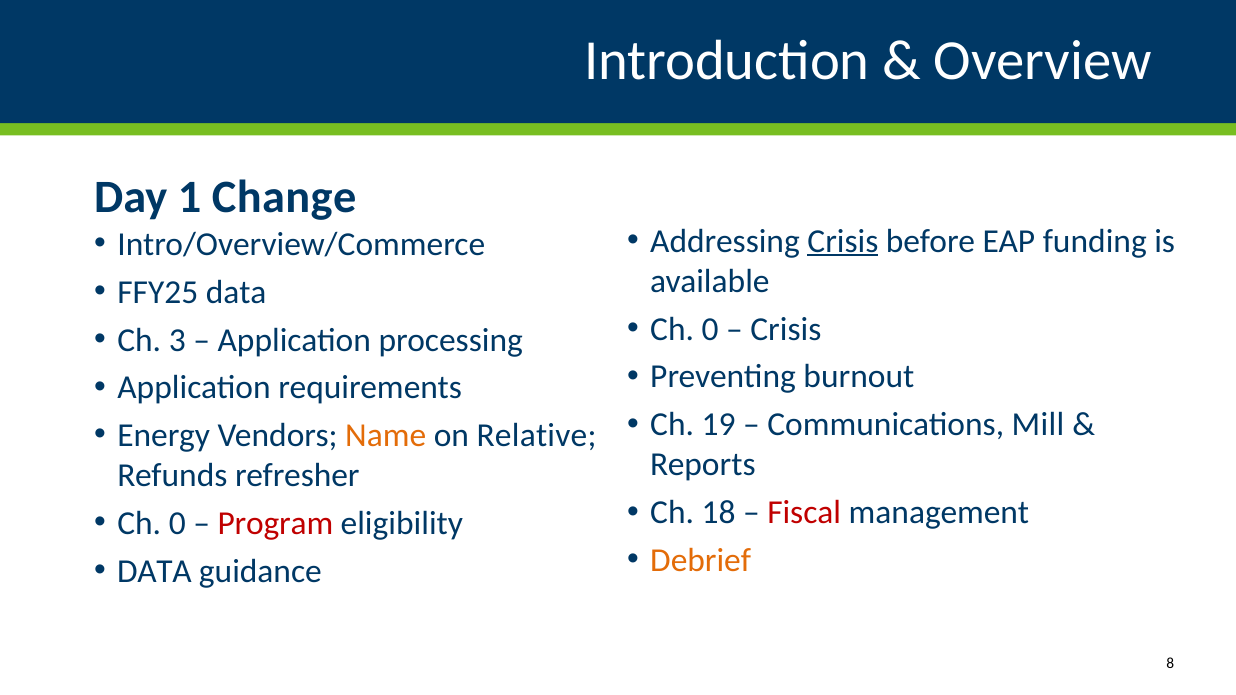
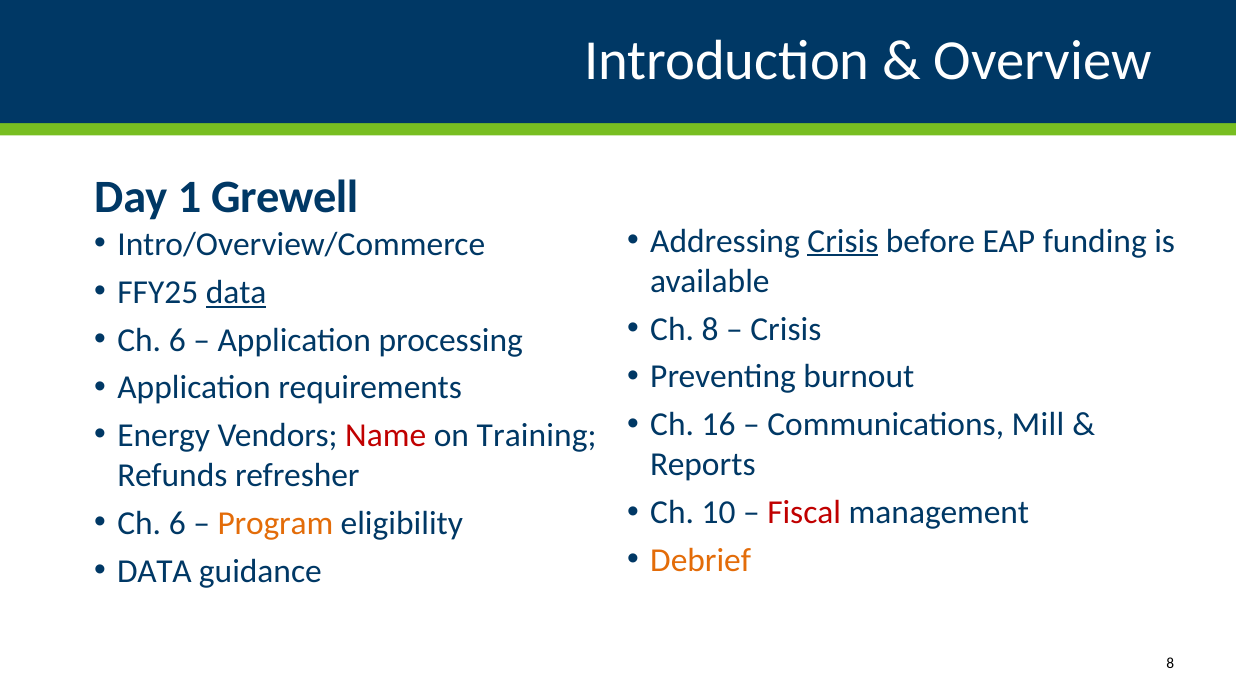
Change: Change -> Grewell (285, 197)
data underline: none -> present (236, 292)
0: 0 -> 8 (710, 329)
3: 3 -> 6 (177, 340)
19: 19 -> 16 (719, 425)
Name colour: orange -> red (386, 436)
Relative: Relative -> Training (537, 436)
18: 18 -> 10 (719, 513)
0: 0 -> 6 (177, 524)
Program colour: red -> orange (275, 524)
